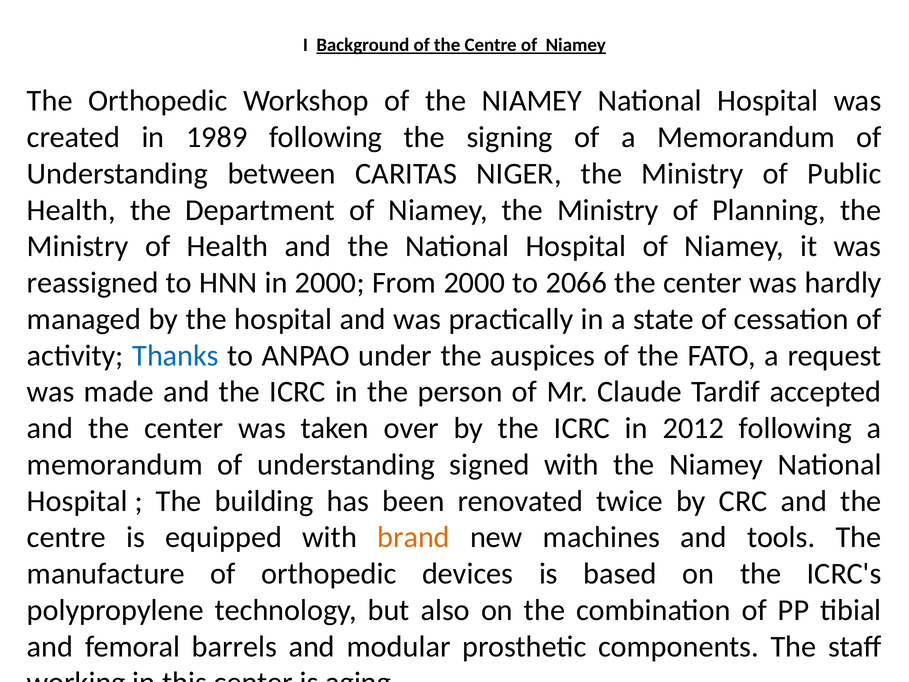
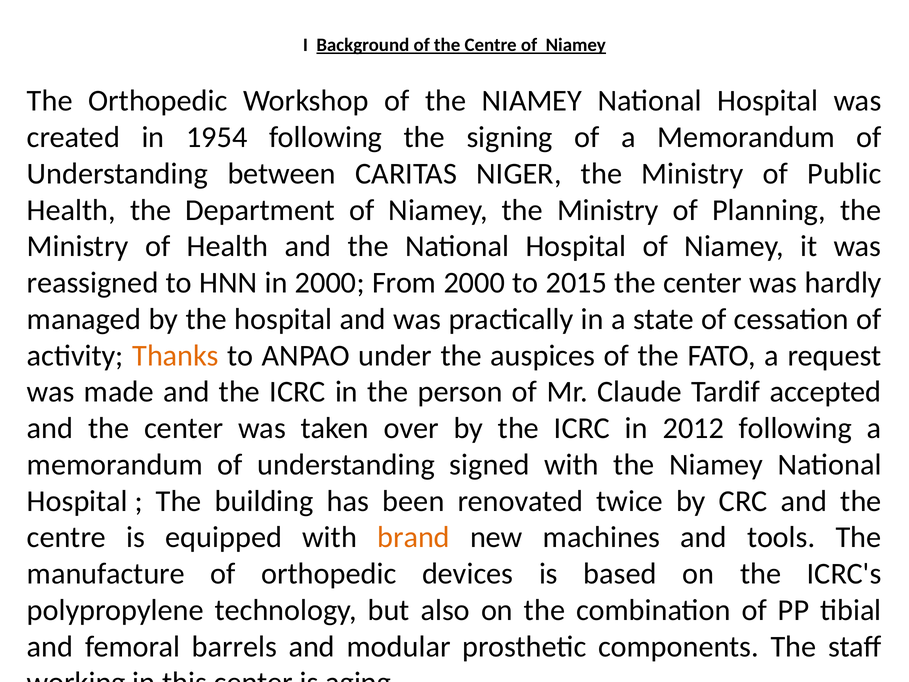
1989: 1989 -> 1954 (217, 137)
2066: 2066 -> 2015 (576, 283)
Thanks colour: blue -> orange (176, 355)
